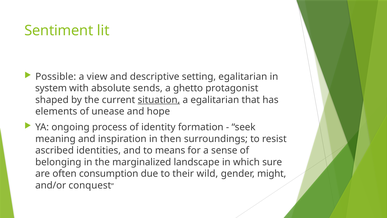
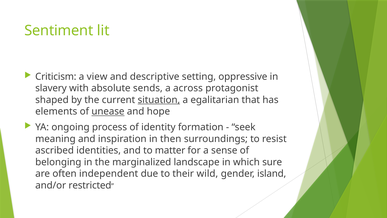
Possible: Possible -> Criticism (56, 77)
setting egalitarian: egalitarian -> oppressive (243, 77)
system: system -> slavery (51, 88)
ghetto: ghetto -> across (188, 88)
unease underline: none -> present (108, 111)
means: means -> matter (170, 150)
consumption: consumption -> independent (109, 173)
might: might -> island (272, 173)
conquest: conquest -> restricted (90, 185)
